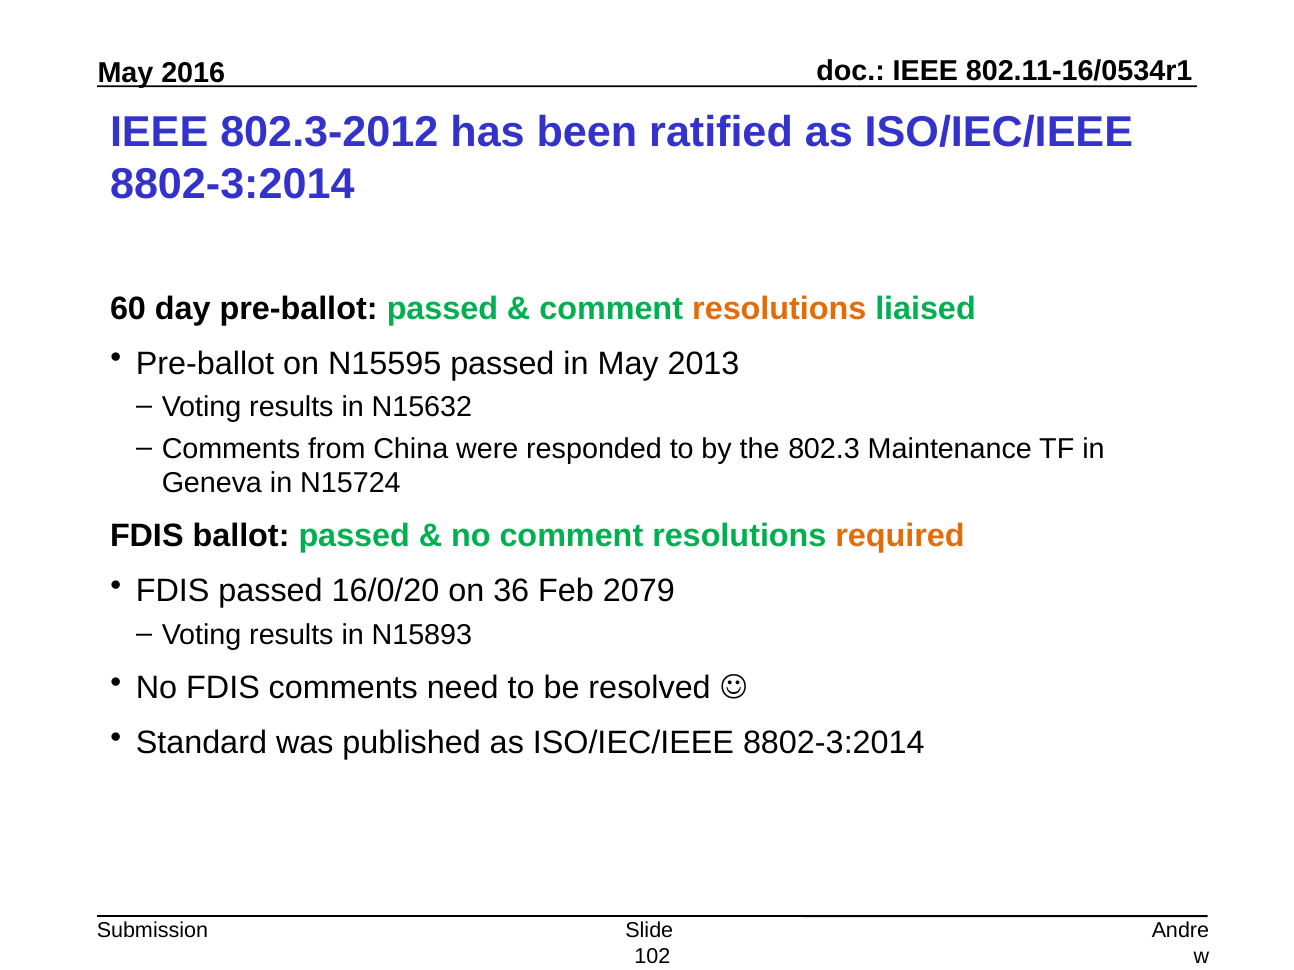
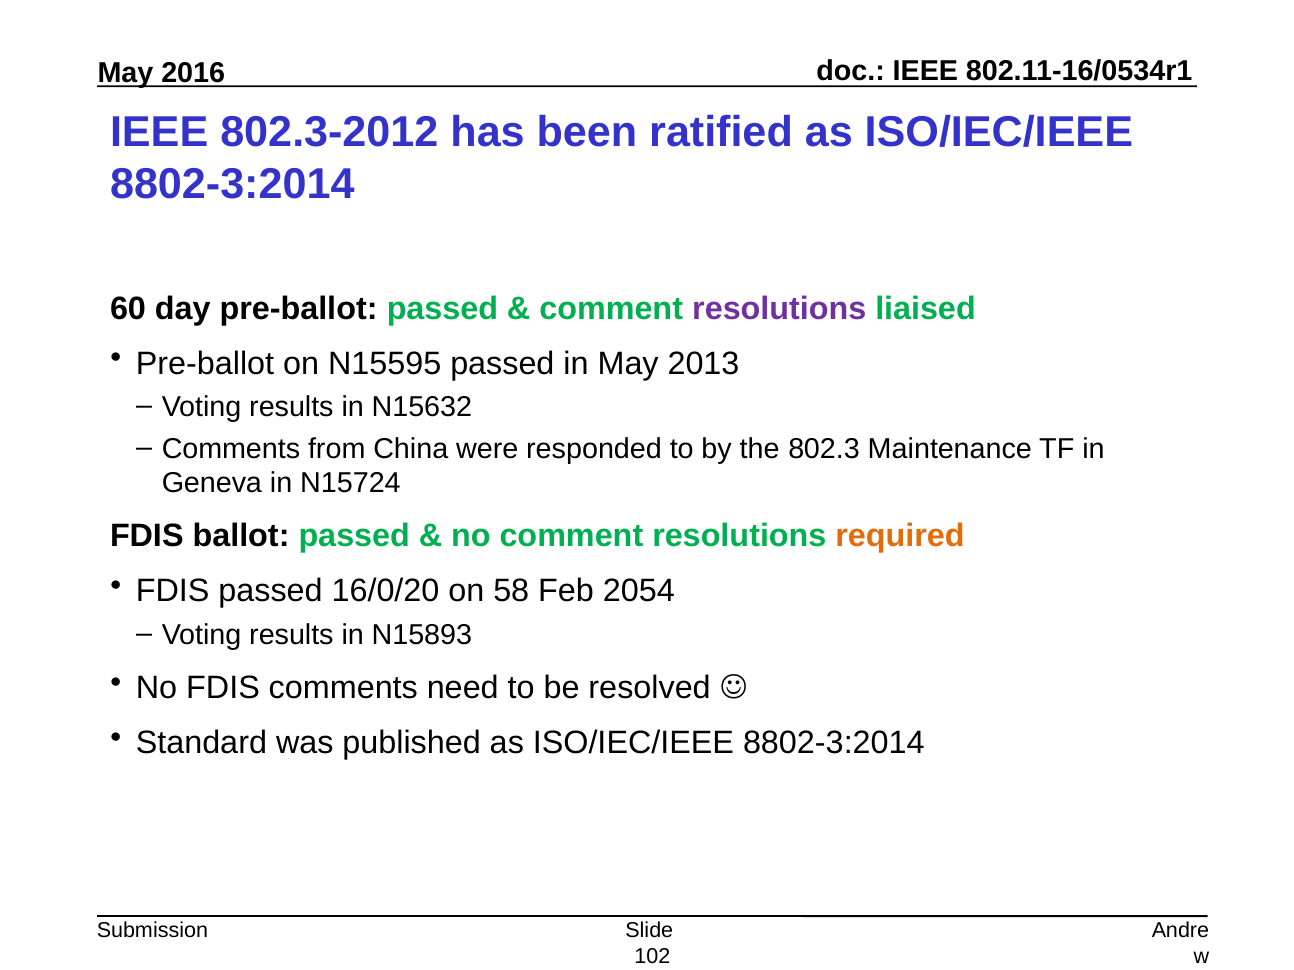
resolutions colour: orange -> purple (779, 309)
36: 36 -> 58 (511, 591)
2079: 2079 -> 2054 (639, 591)
